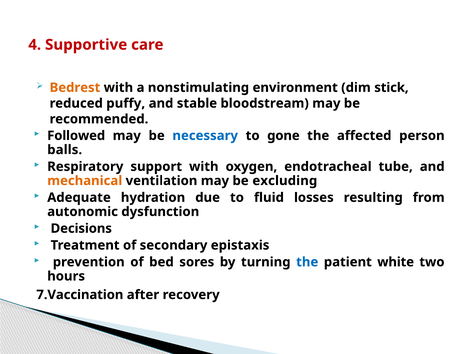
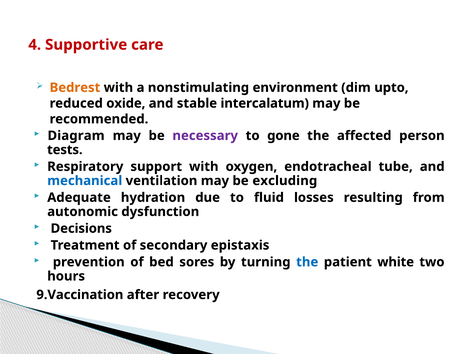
stick: stick -> upto (391, 88)
puffy: puffy -> oxide (126, 104)
bloodstream: bloodstream -> intercalatum (265, 104)
Followed: Followed -> Diagram (76, 136)
necessary colour: blue -> purple (205, 136)
balls: balls -> tests (65, 150)
mechanical colour: orange -> blue (85, 181)
7.Vaccination: 7.Vaccination -> 9.Vaccination (80, 295)
